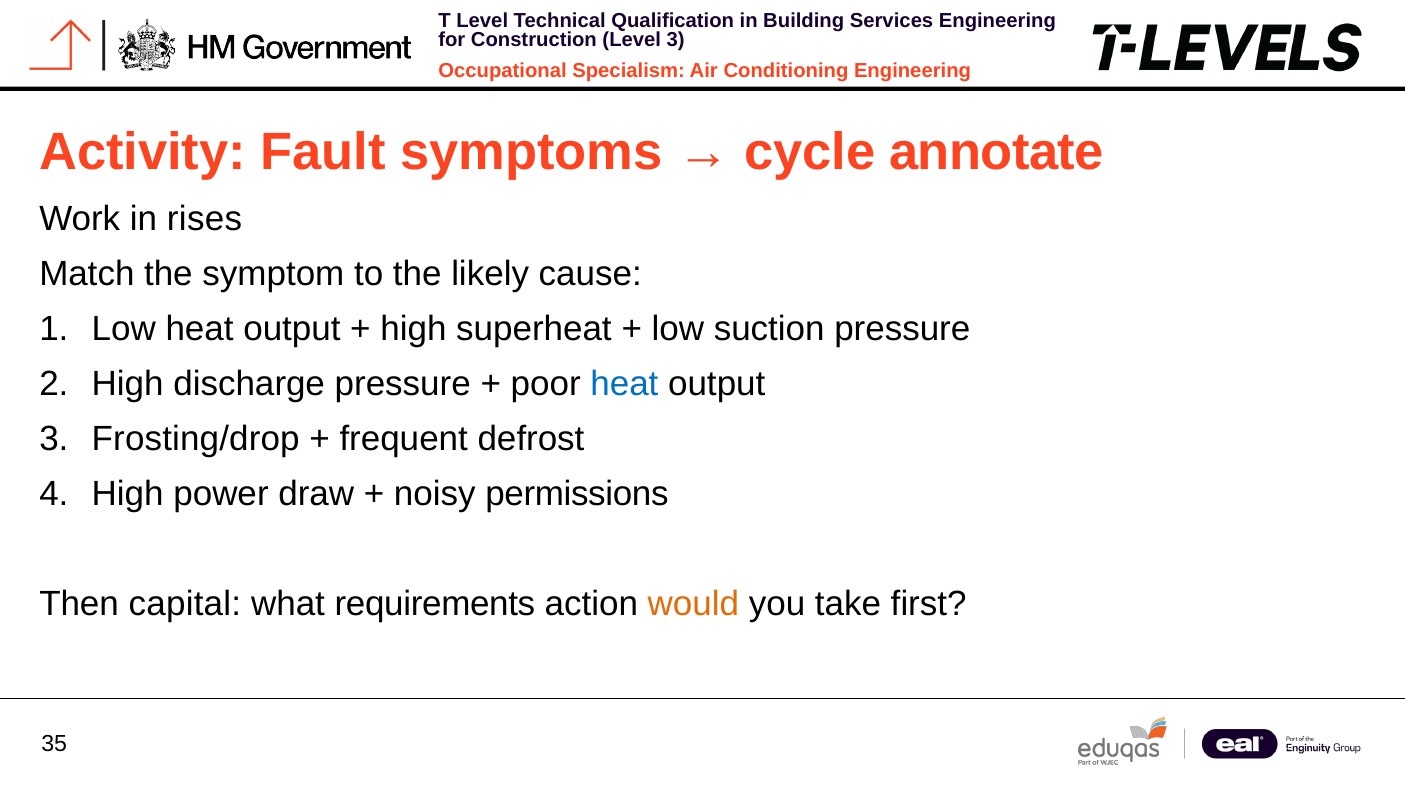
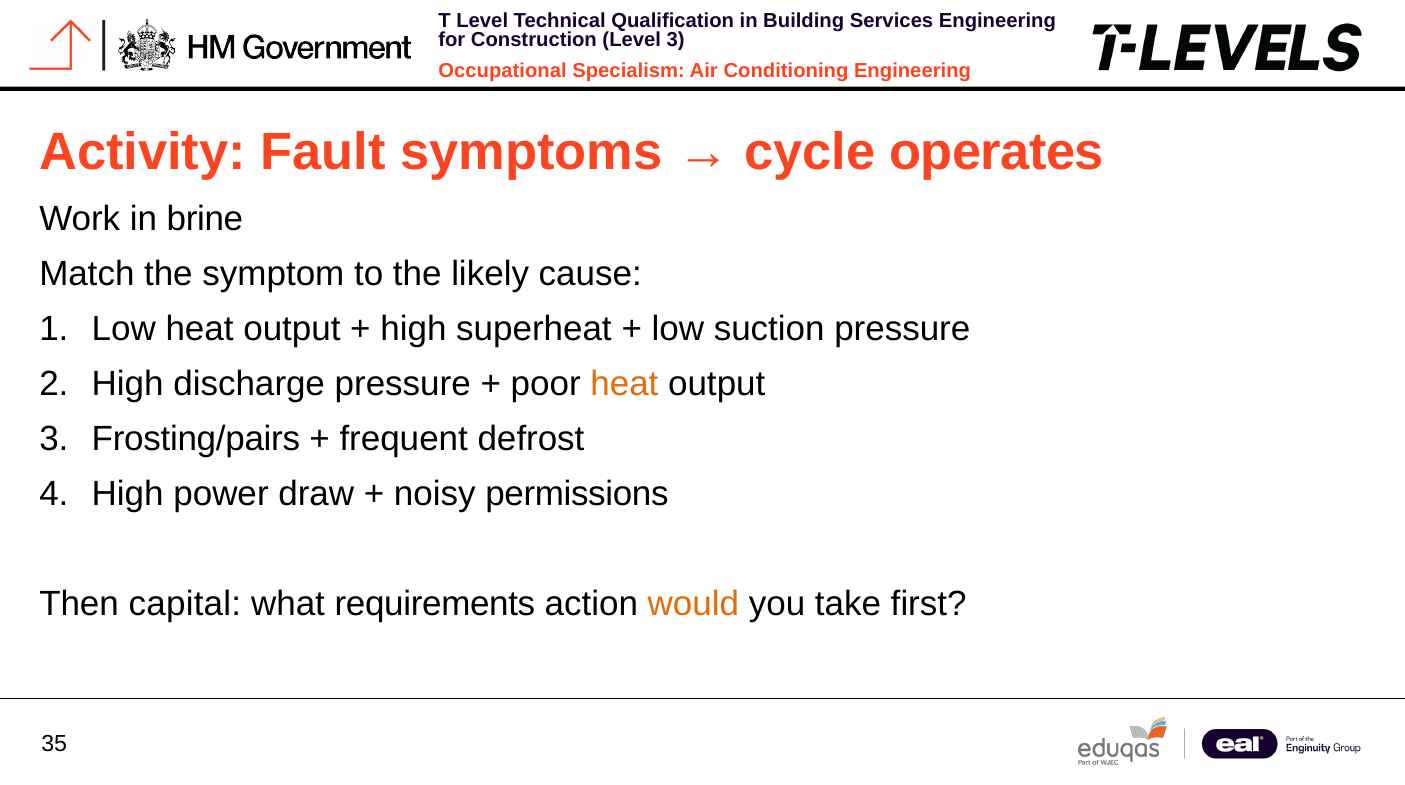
annotate: annotate -> operates (997, 152)
rises: rises -> brine (205, 219)
heat colour: blue -> orange (624, 384)
Frosting/drop: Frosting/drop -> Frosting/pairs (196, 439)
